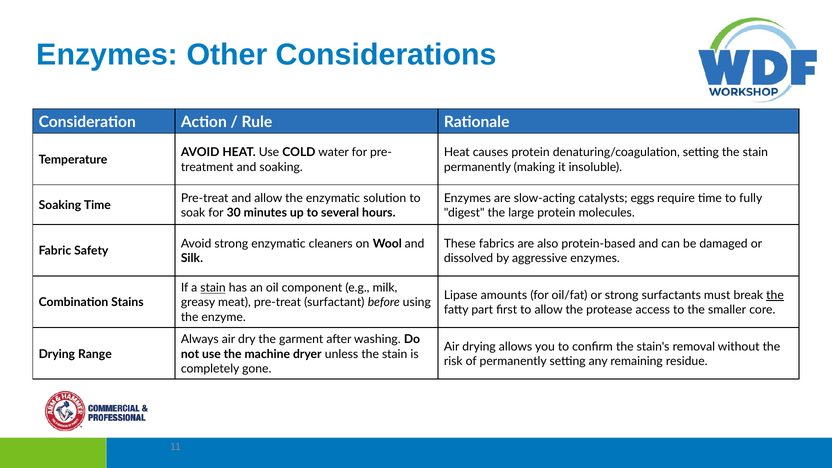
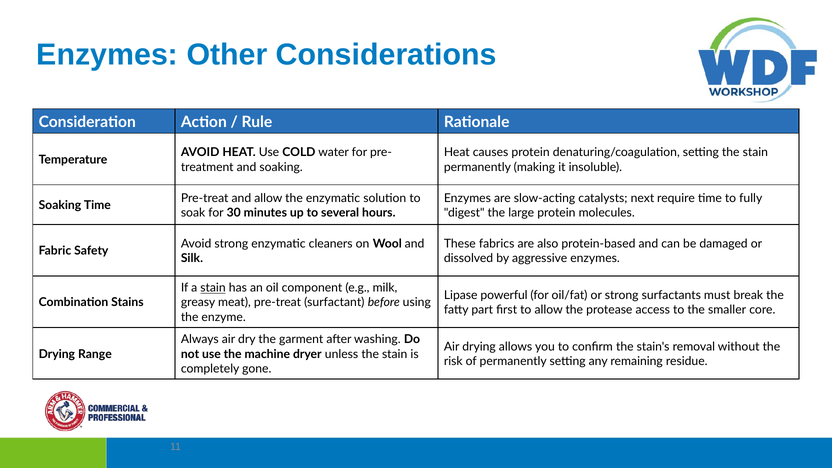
eggs: eggs -> next (642, 198)
amounts: amounts -> powerful (504, 295)
the underline: present -> none (775, 295)
